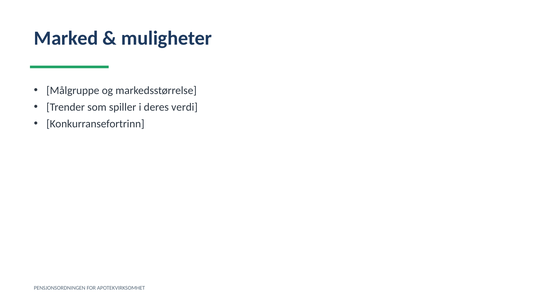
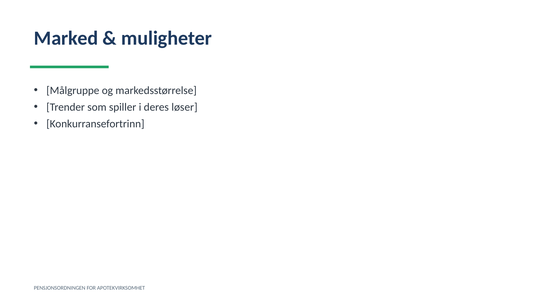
verdi: verdi -> løser (184, 107)
